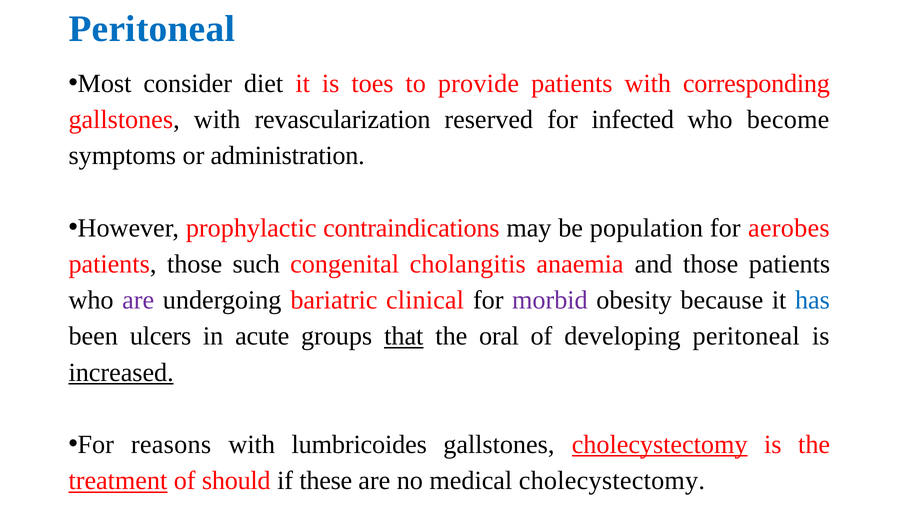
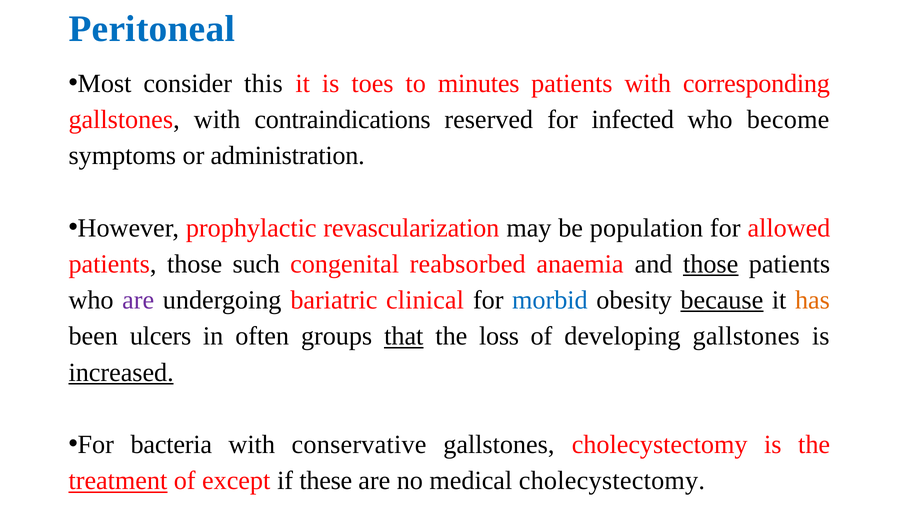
diet: diet -> this (263, 83)
provide: provide -> minutes (479, 83)
revascularization: revascularization -> contraindications (343, 119)
contraindications: contraindications -> revascularization (411, 228)
aerobes: aerobes -> allowed (789, 228)
cholangitis: cholangitis -> reabsorbed (468, 264)
those underline: none -> present (711, 264)
morbid colour: purple -> blue (550, 300)
because underline: none -> present (722, 300)
has colour: blue -> orange (812, 300)
acute: acute -> often (262, 336)
oral: oral -> loss (499, 336)
developing peritoneal: peritoneal -> gallstones (746, 336)
reasons: reasons -> bacteria (171, 444)
lumbricoides: lumbricoides -> conservative (359, 444)
cholecystectomy underline: present -> none (660, 444)
should: should -> except (236, 480)
